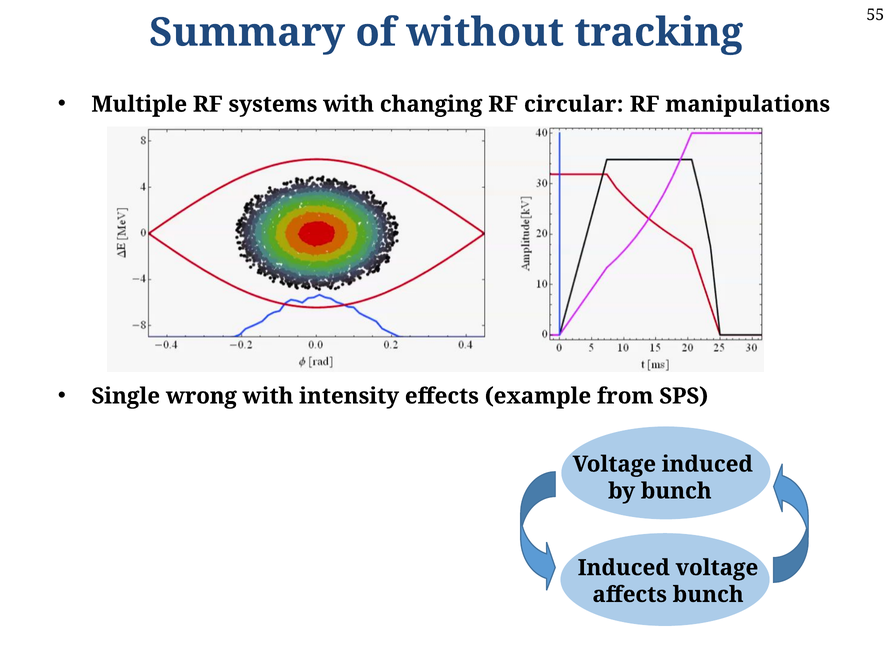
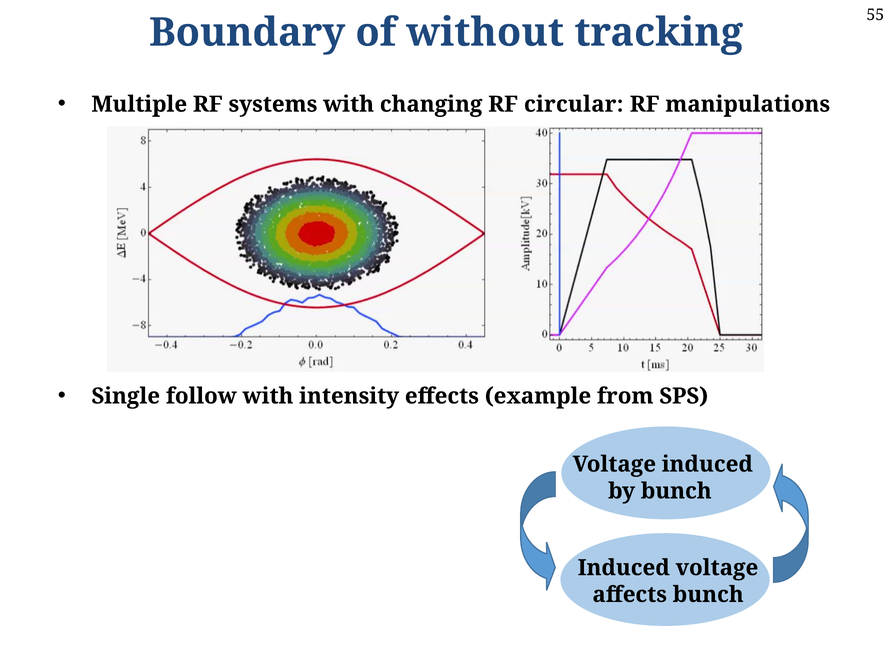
Summary: Summary -> Boundary (247, 33)
wrong: wrong -> follow (201, 396)
